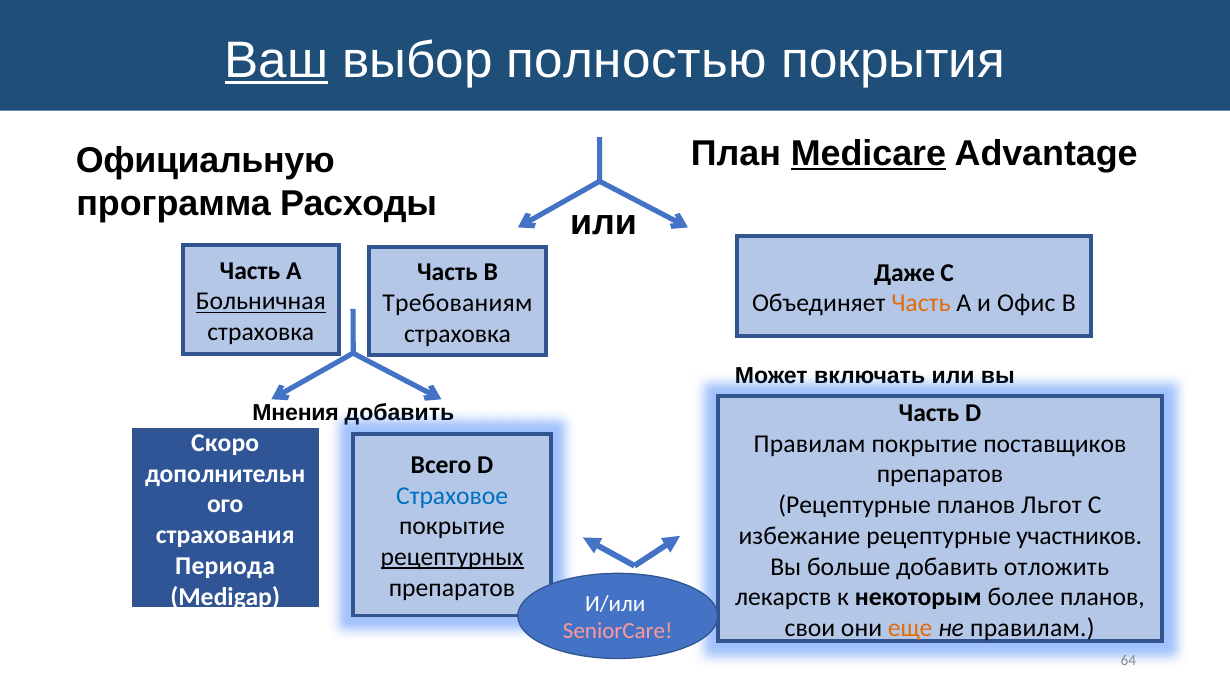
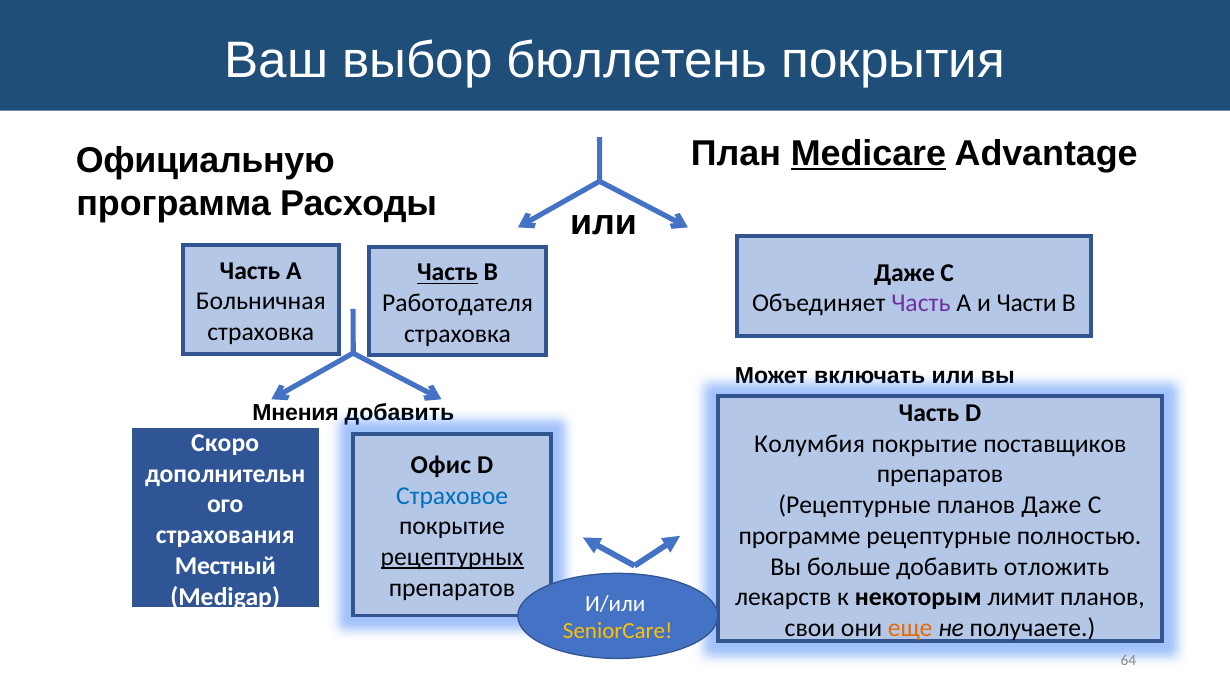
Ваш underline: present -> none (276, 60)
полностью: полностью -> бюллетень (637, 60)
Часть underline: none -> present (447, 272)
Больничная underline: present -> none (261, 301)
Требованиям: Требованиям -> Работодателя (458, 303)
Часть colour: orange -> purple (921, 303)
Офис: Офис -> Части (1027, 303)
Правилам: Правилам -> Колумбия (810, 444)
Всего: Всего -> Офис (441, 465)
планов Льгот: Льгот -> Даже (1051, 505)
избежание: избежание -> программе (800, 536)
участников: участников -> полностью (1079, 536)
Периода: Периода -> Местный (225, 566)
более: более -> лимит (1021, 597)
не правилам: правилам -> получаете (1033, 628)
SeniorCare colour: pink -> yellow (618, 631)
